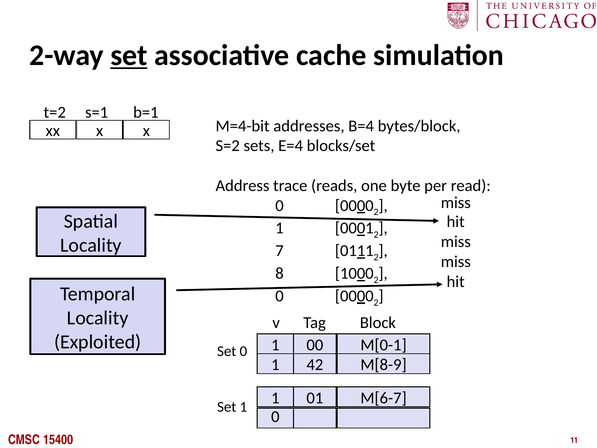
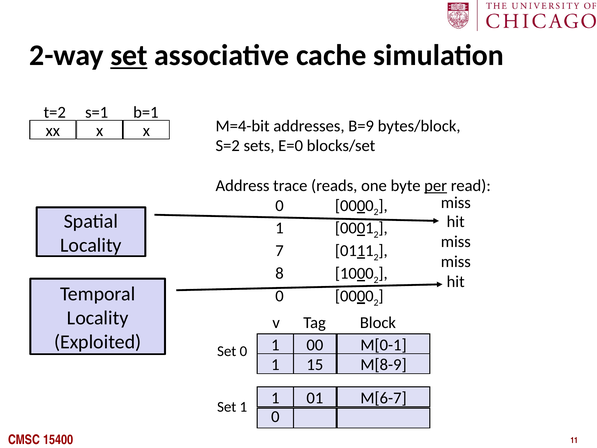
B=4: B=4 -> B=9 (361, 126)
E=4: E=4 -> E=0 (291, 146)
per underline: none -> present (436, 186)
42: 42 -> 15 (315, 365)
